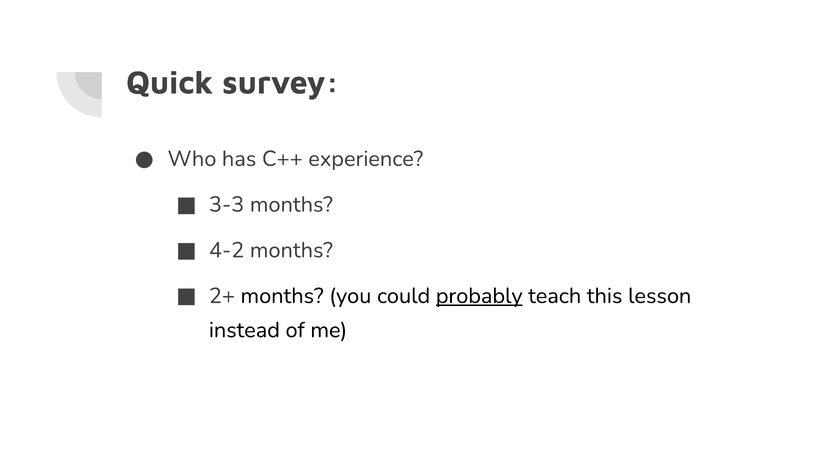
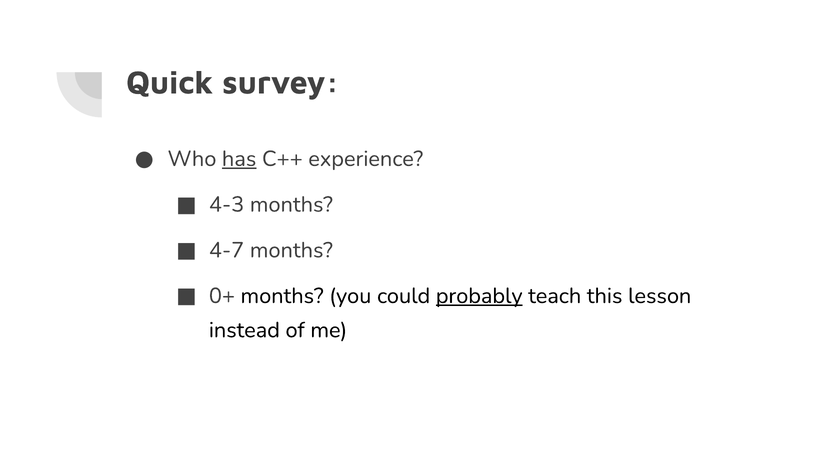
has underline: none -> present (239, 159)
3-3: 3-3 -> 4-3 (227, 205)
4-2: 4-2 -> 4-7 (227, 250)
2+: 2+ -> 0+ (222, 296)
